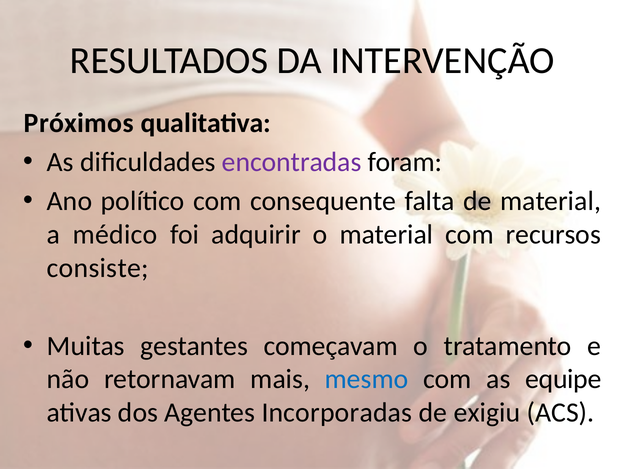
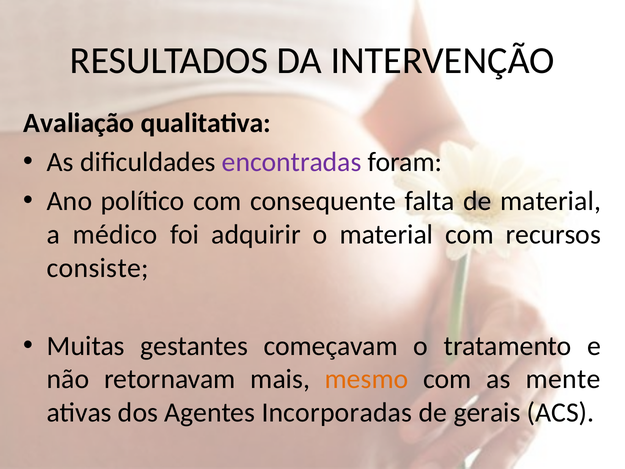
Próximos: Próximos -> Avaliação (79, 123)
mesmo colour: blue -> orange (367, 379)
equipe: equipe -> mente (563, 379)
exigiu: exigiu -> gerais (487, 412)
